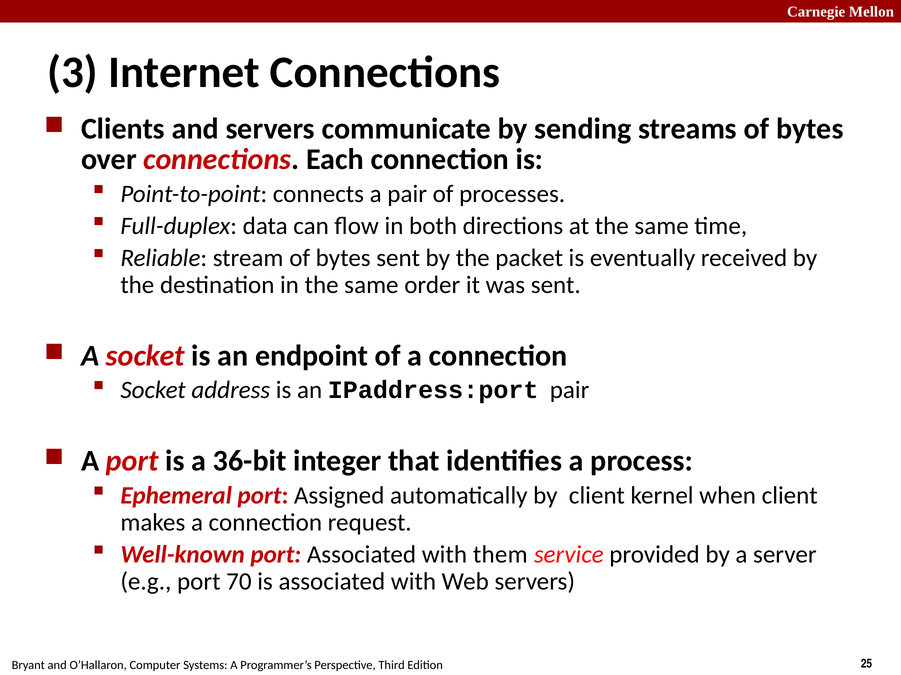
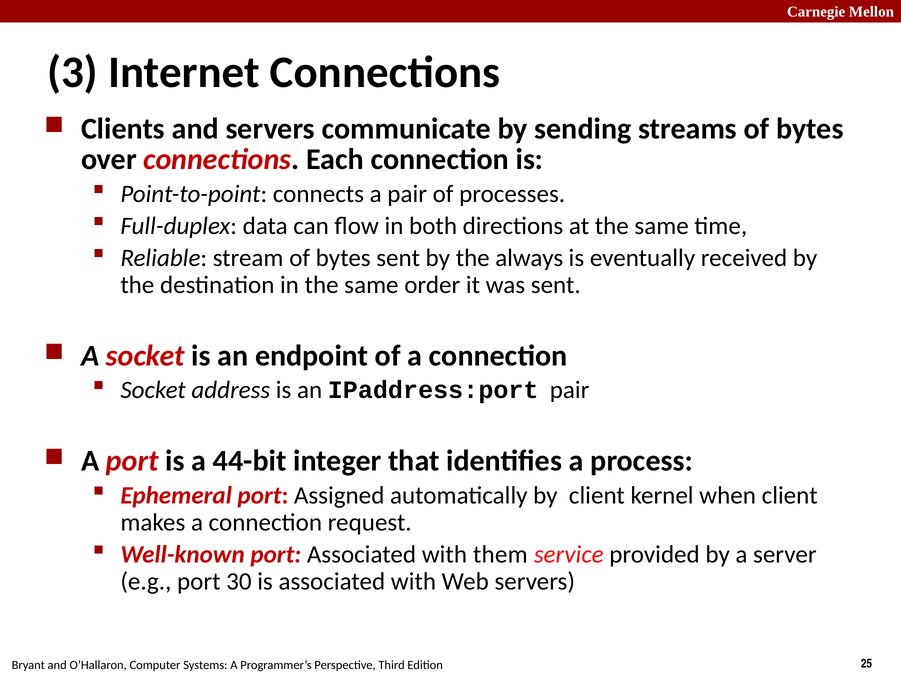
packet: packet -> always (529, 258)
36-bit: 36-bit -> 44-bit (250, 461)
70: 70 -> 30 (239, 582)
